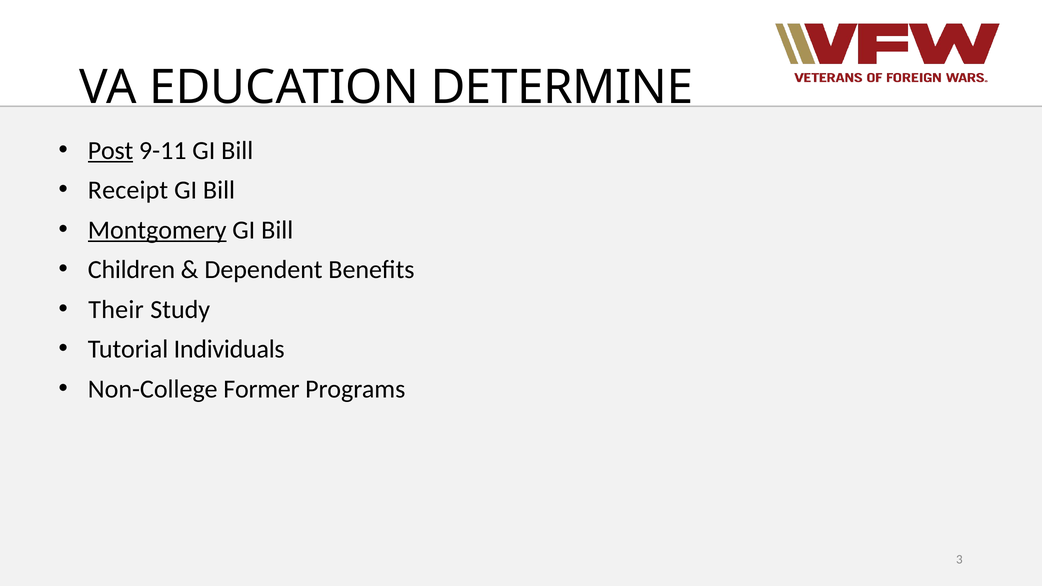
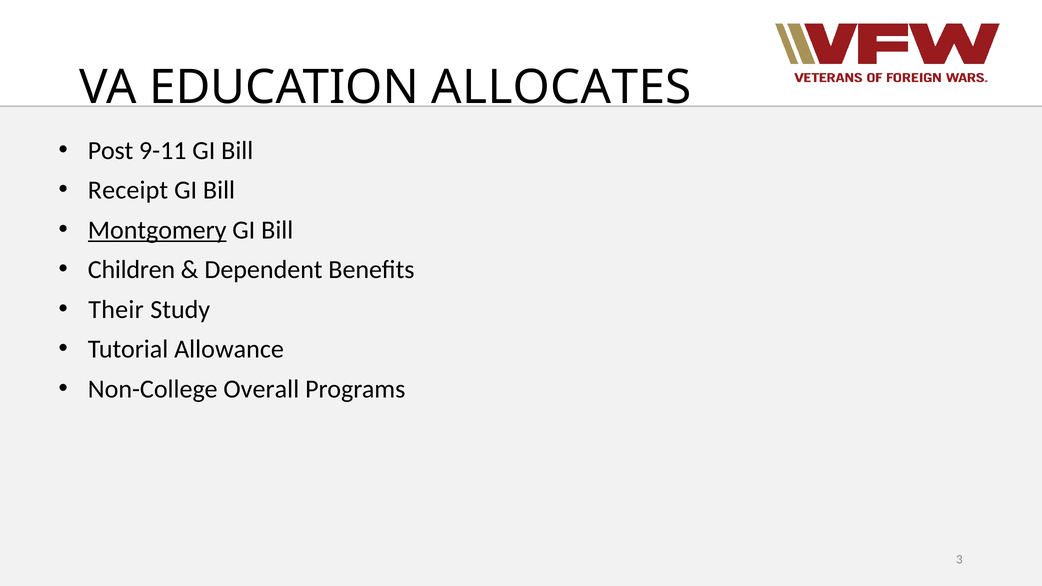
DETERMINE: DETERMINE -> ALLOCATES (562, 88)
Post underline: present -> none (111, 150)
Individuals: Individuals -> Allowance (229, 349)
Former: Former -> Overall (261, 389)
